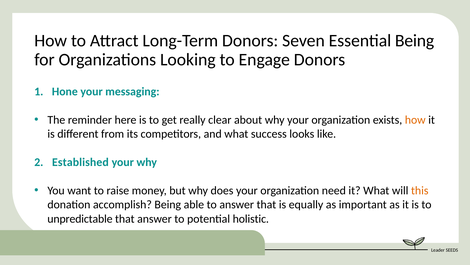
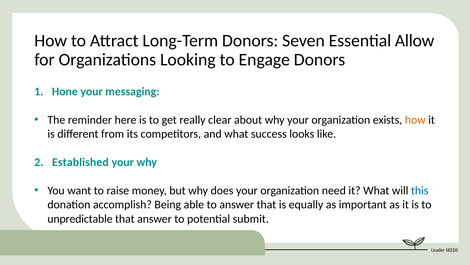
Essential Being: Being -> Allow (415, 41)
this colour: orange -> blue (420, 190)
holistic: holistic -> submit (251, 218)
